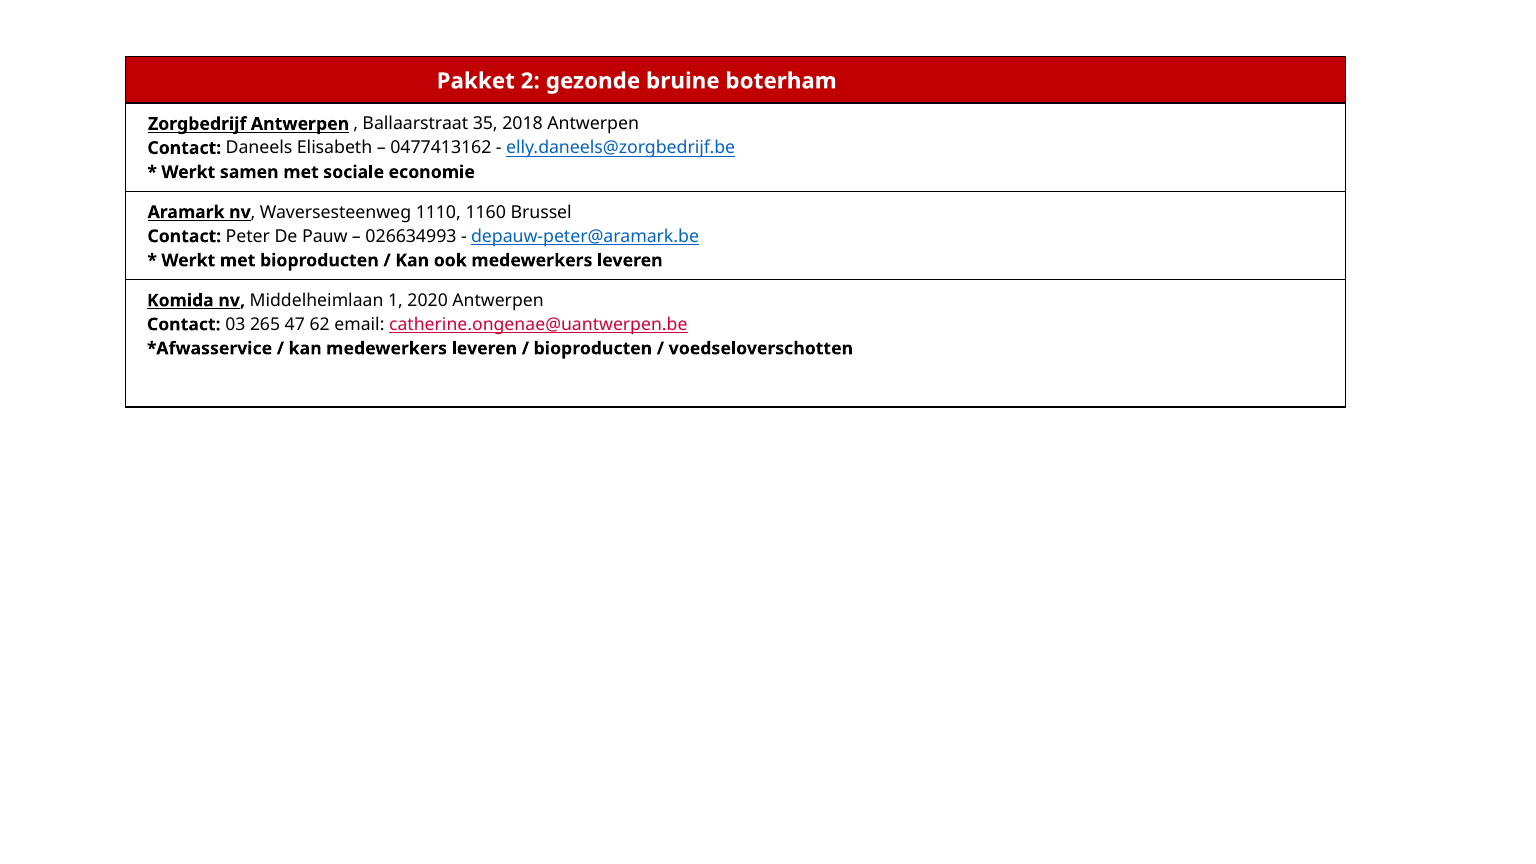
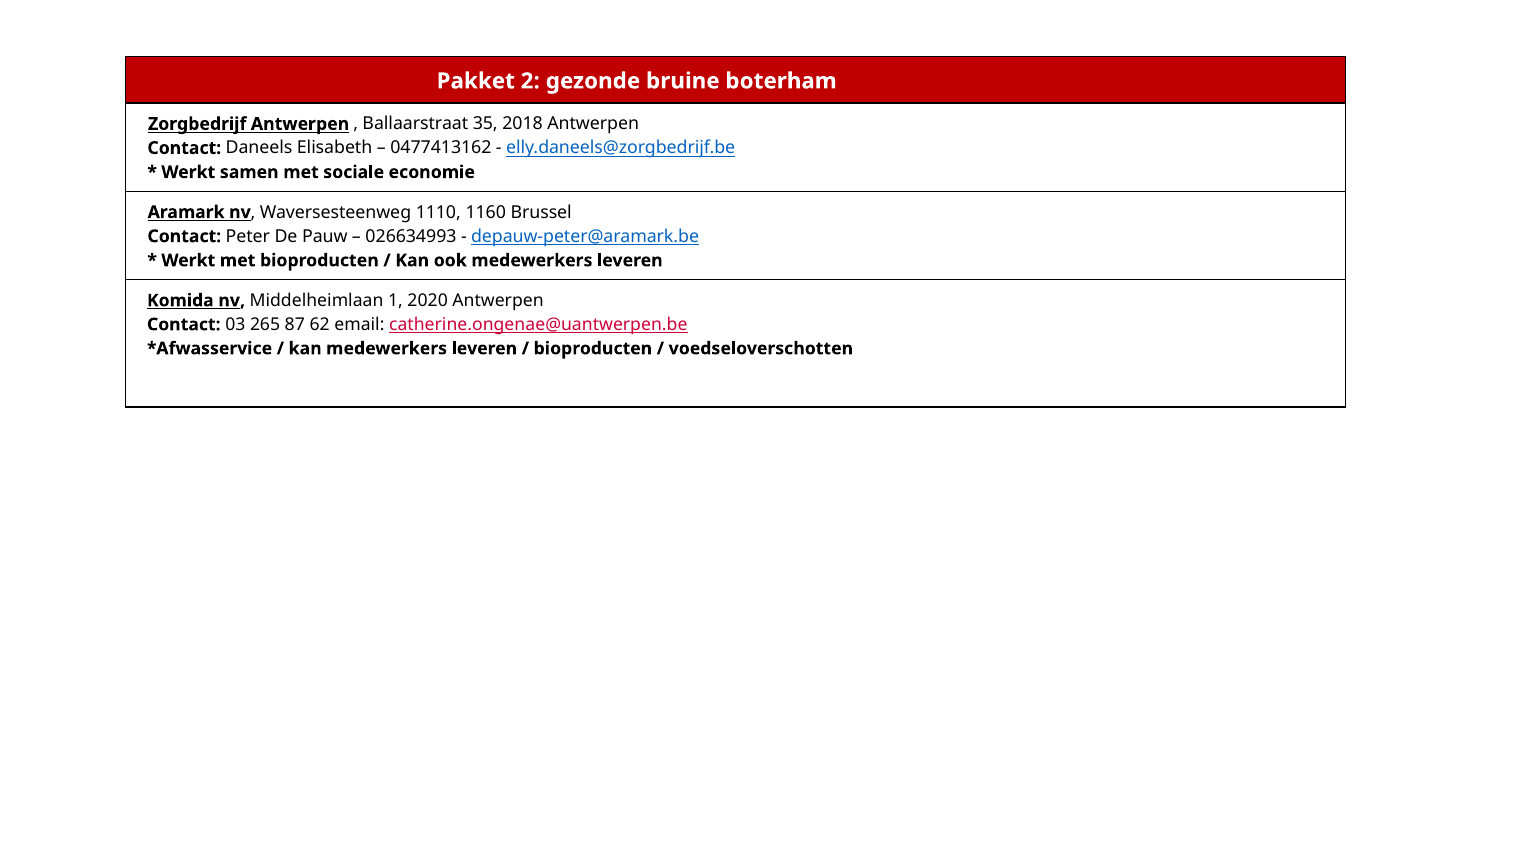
47: 47 -> 87 (295, 325)
